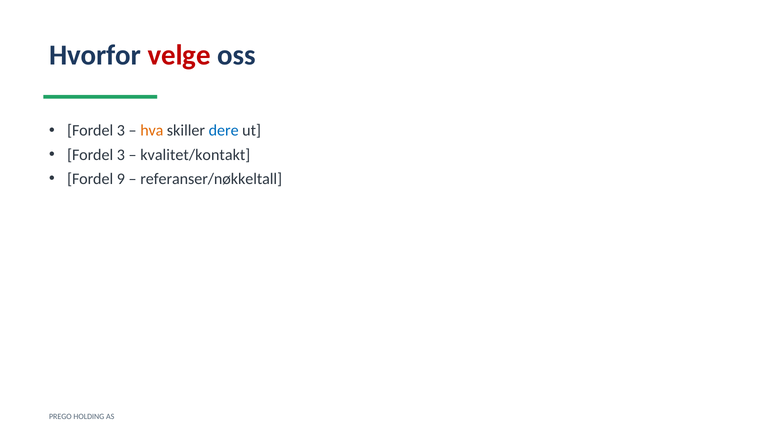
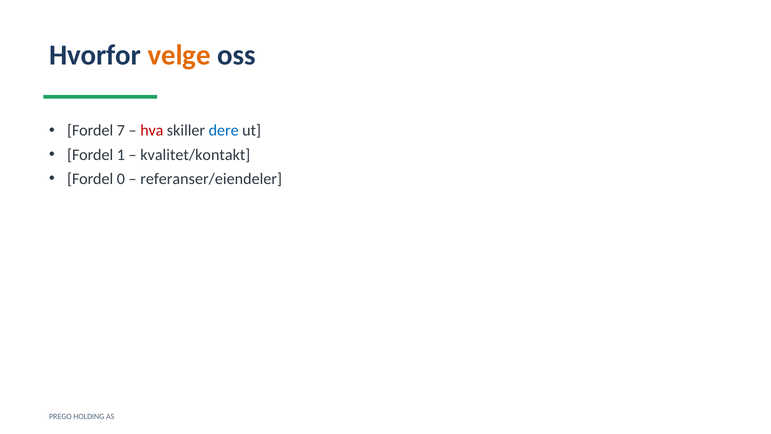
velge colour: red -> orange (179, 55)
3: 3 -> 7 (121, 131)
hva colour: orange -> red (152, 131)
3: 3 -> 1 (121, 155)
9: 9 -> 0 (121, 179)
referanser/nøkkeltall: referanser/nøkkeltall -> referanser/eiendeler (211, 179)
